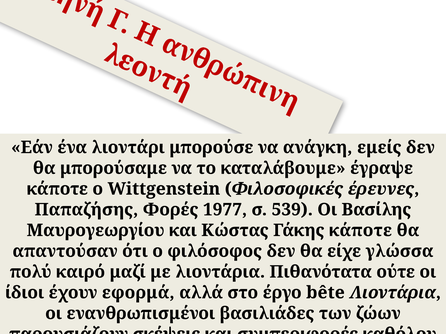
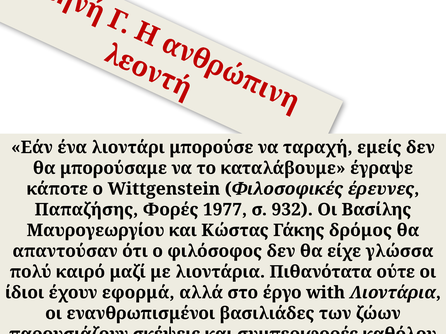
ανάγκη: ανάγκη -> ταραχή (318, 148)
539: 539 -> 932 (292, 210)
Γάκης κάποτε: κάποτε -> δρόμος (360, 231)
bête: bête -> with (326, 293)
